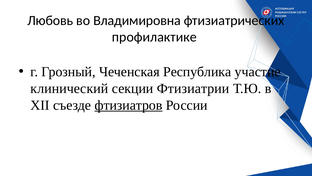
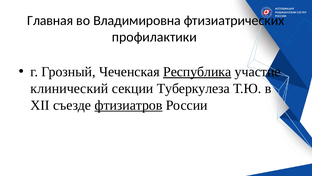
Любовь: Любовь -> Главная (50, 20)
профилактике: профилактике -> профилактики (154, 37)
Республика underline: none -> present (197, 72)
Фтизиатрии: Фтизиатрии -> Туберкулеза (193, 88)
